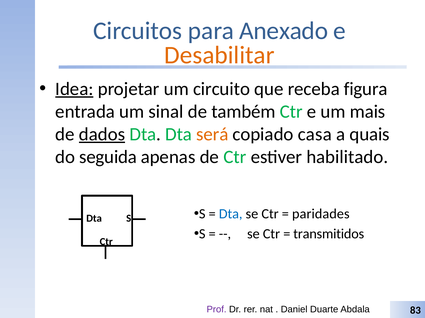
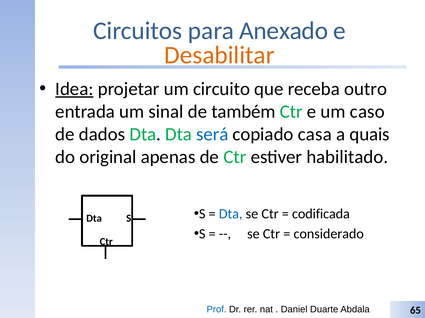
figura: figura -> outro (366, 89)
mais: mais -> caso (367, 112)
dados underline: present -> none (102, 135)
será colour: orange -> blue (212, 135)
seguida: seguida -> original (108, 157)
paridades: paridades -> codificada (321, 214)
transmitidos: transmitidos -> considerado (329, 235)
Prof colour: purple -> blue (217, 310)
83: 83 -> 65 (415, 311)
